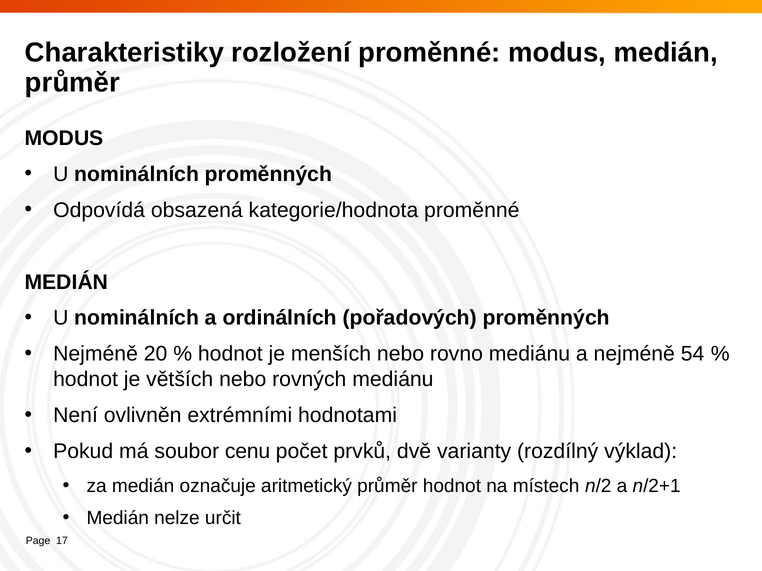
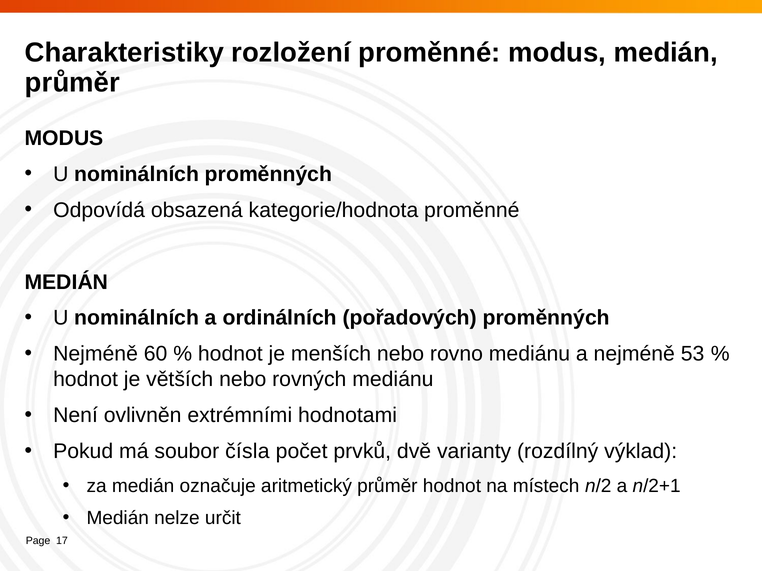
20: 20 -> 60 (156, 354)
54: 54 -> 53 (693, 354)
cenu: cenu -> čísla (247, 452)
